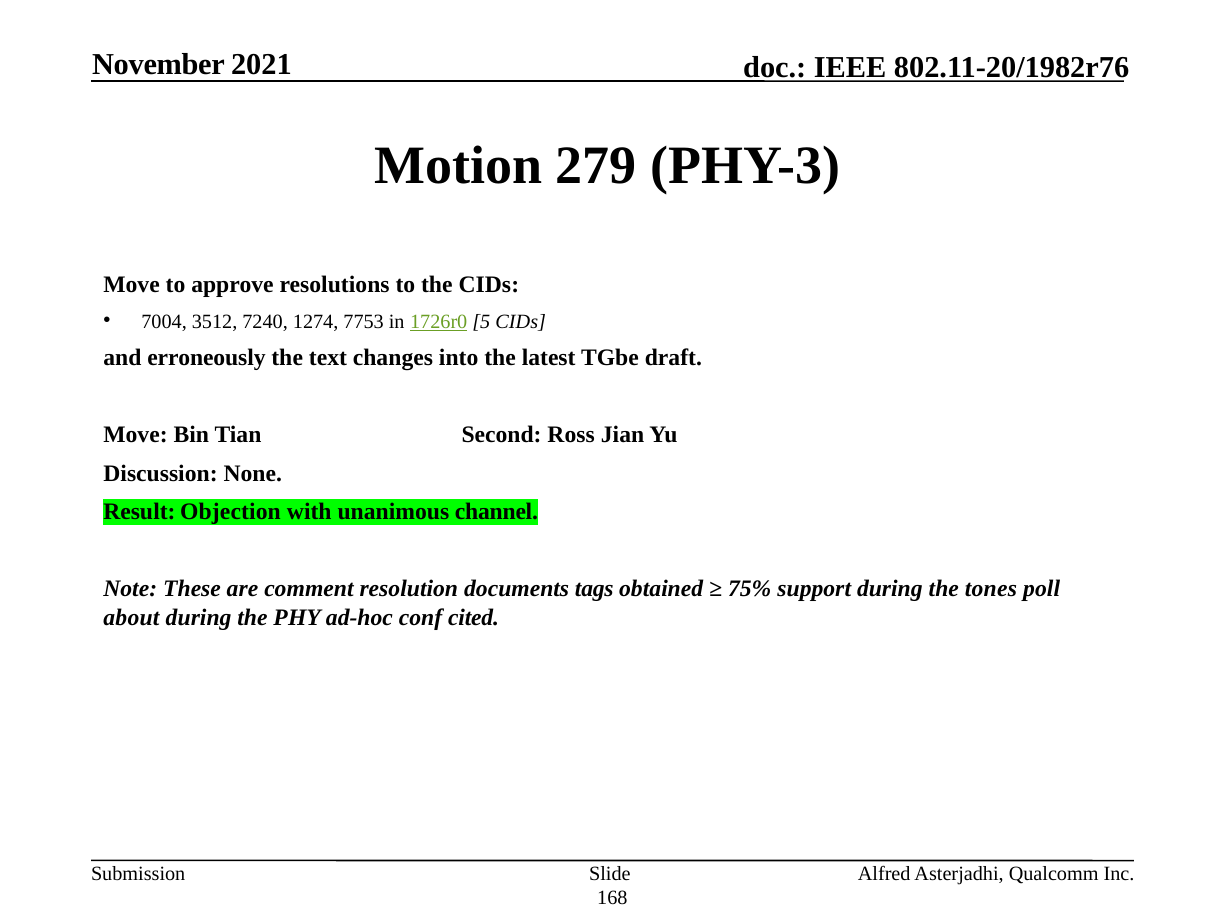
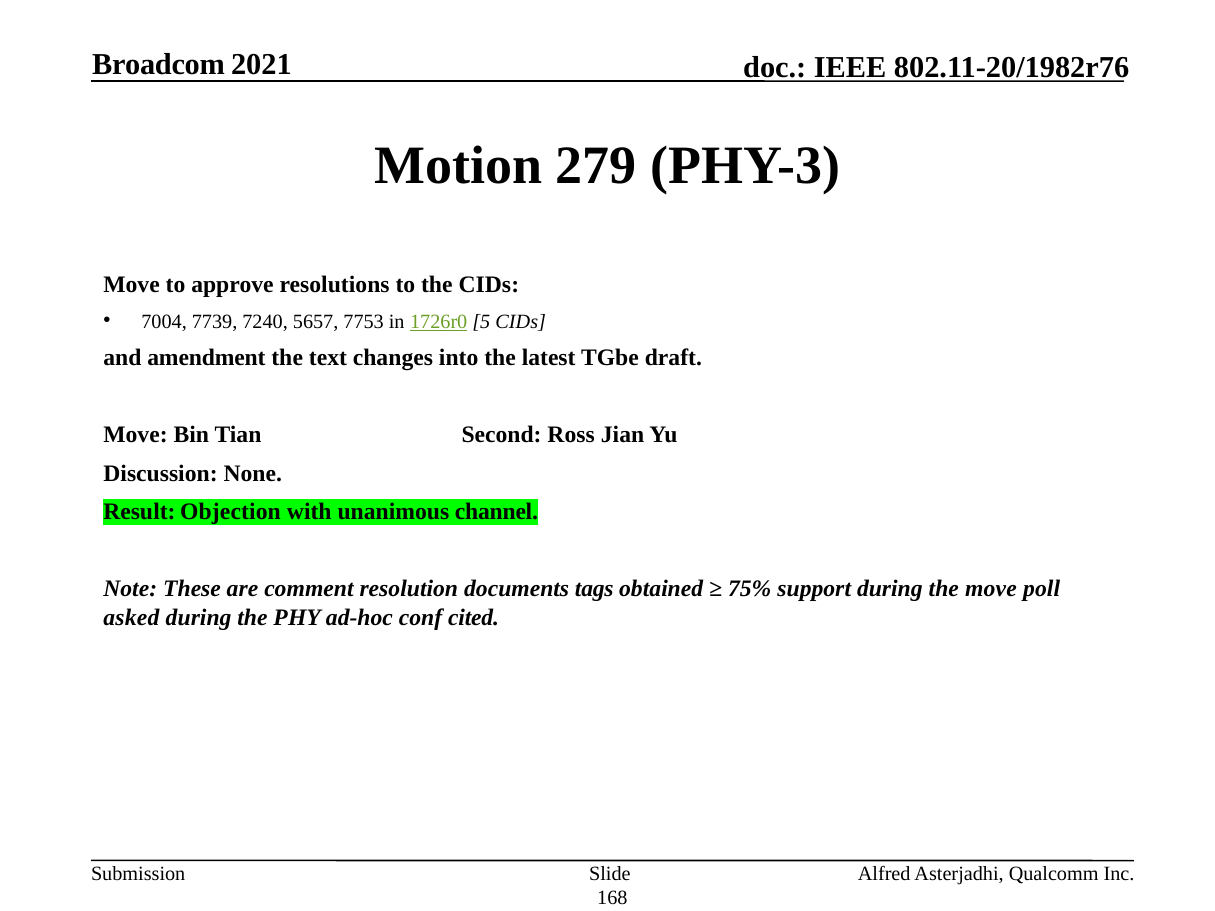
November: November -> Broadcom (158, 64)
3512: 3512 -> 7739 (215, 321)
1274: 1274 -> 5657 (316, 321)
erroneously: erroneously -> amendment (206, 358)
the tones: tones -> move (991, 589)
about: about -> asked (131, 618)
